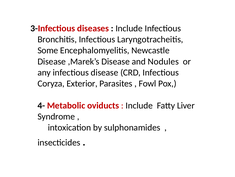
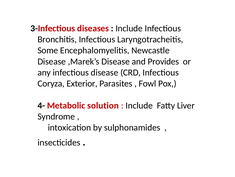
Nodules: Nodules -> Provides (163, 61)
oviducts: oviducts -> solution (103, 105)
